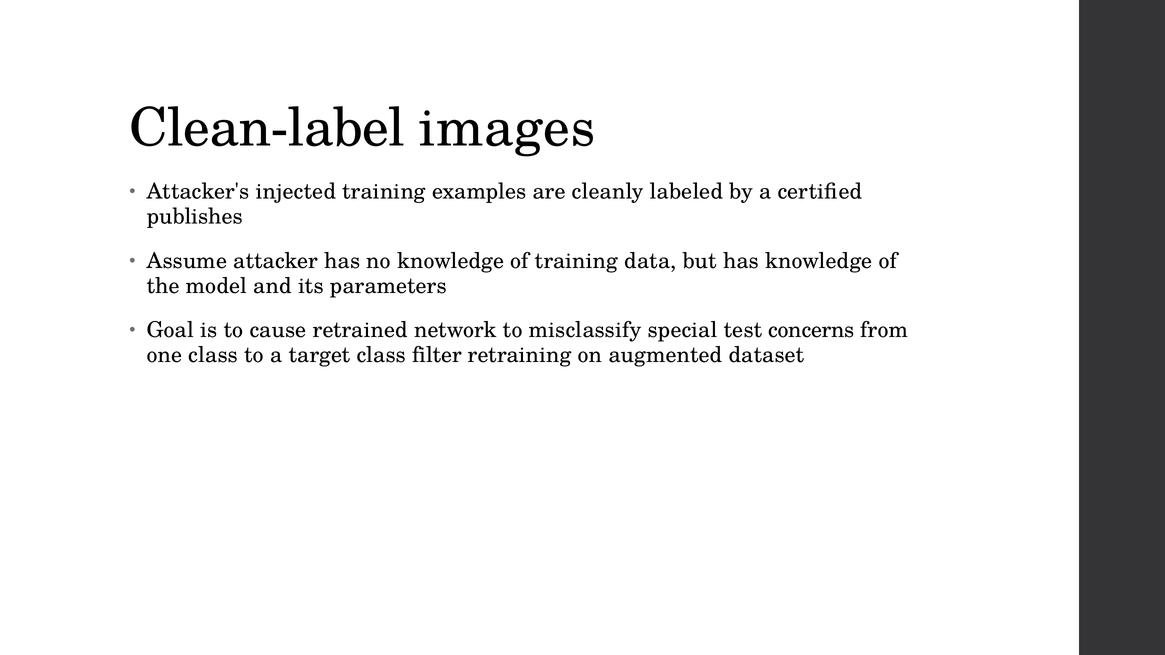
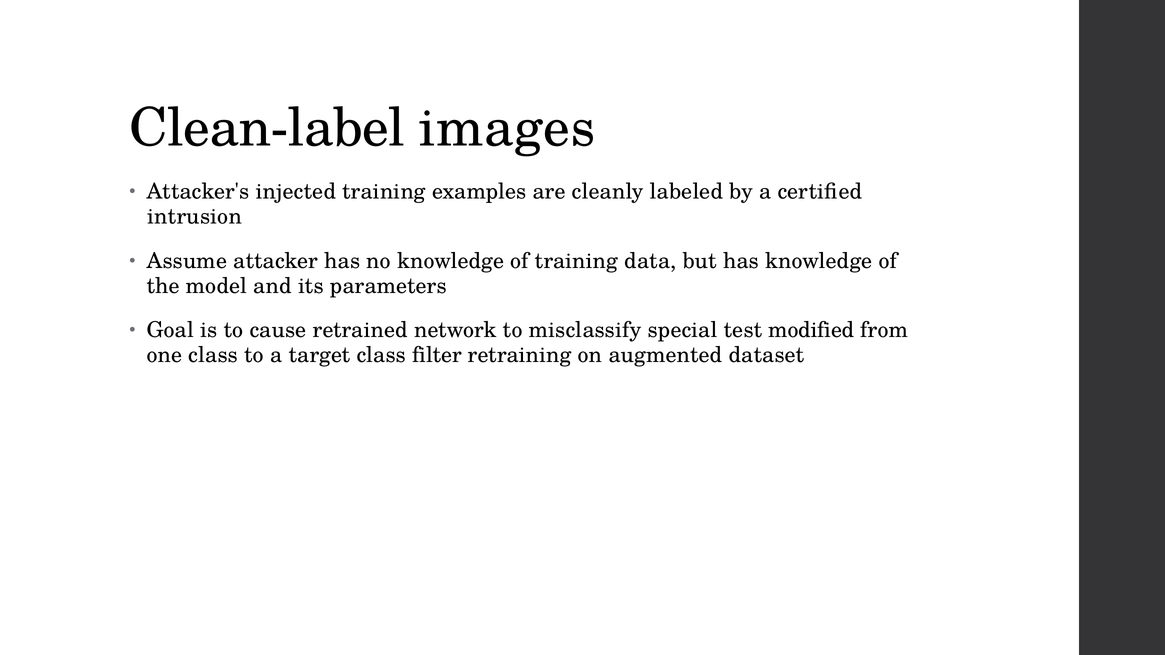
publishes: publishes -> intrusion (195, 217)
concerns: concerns -> modified (811, 330)
